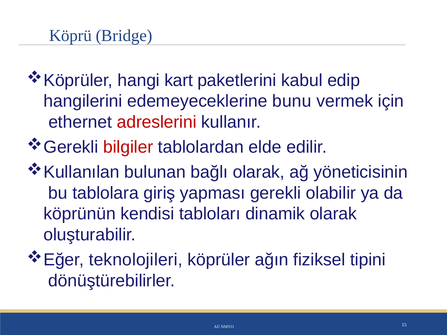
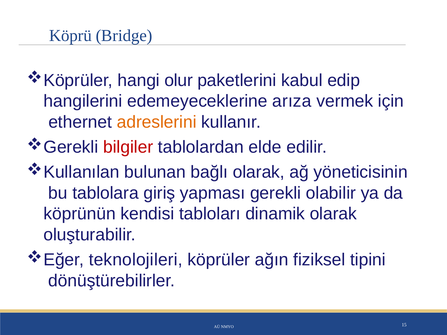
kart: kart -> olur (179, 80)
bunu: bunu -> arıza (292, 101)
adreslerini colour: red -> orange (157, 122)
